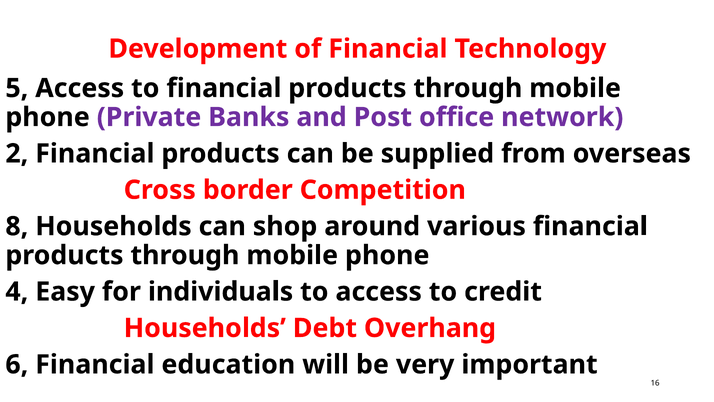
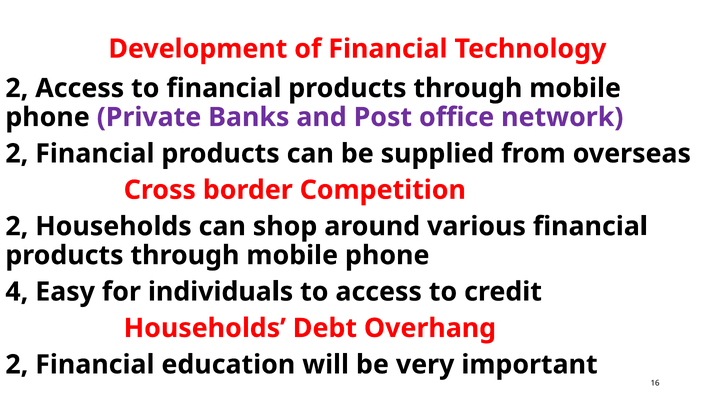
5: 5 -> 2 (17, 88)
8: 8 -> 2 (17, 226)
6: 6 -> 2 (17, 364)
